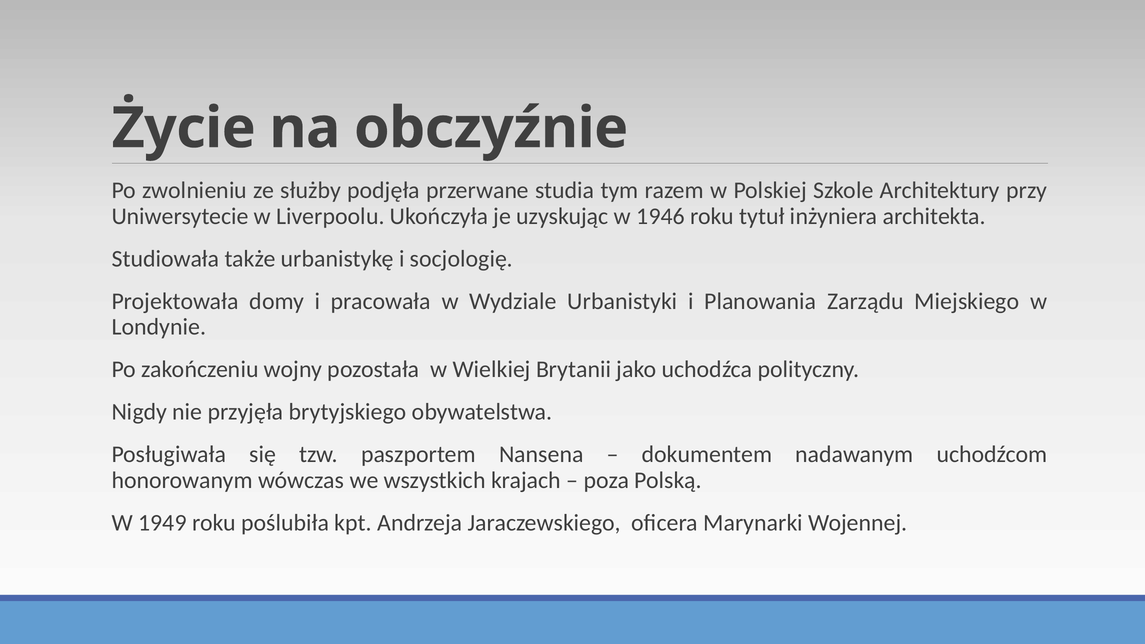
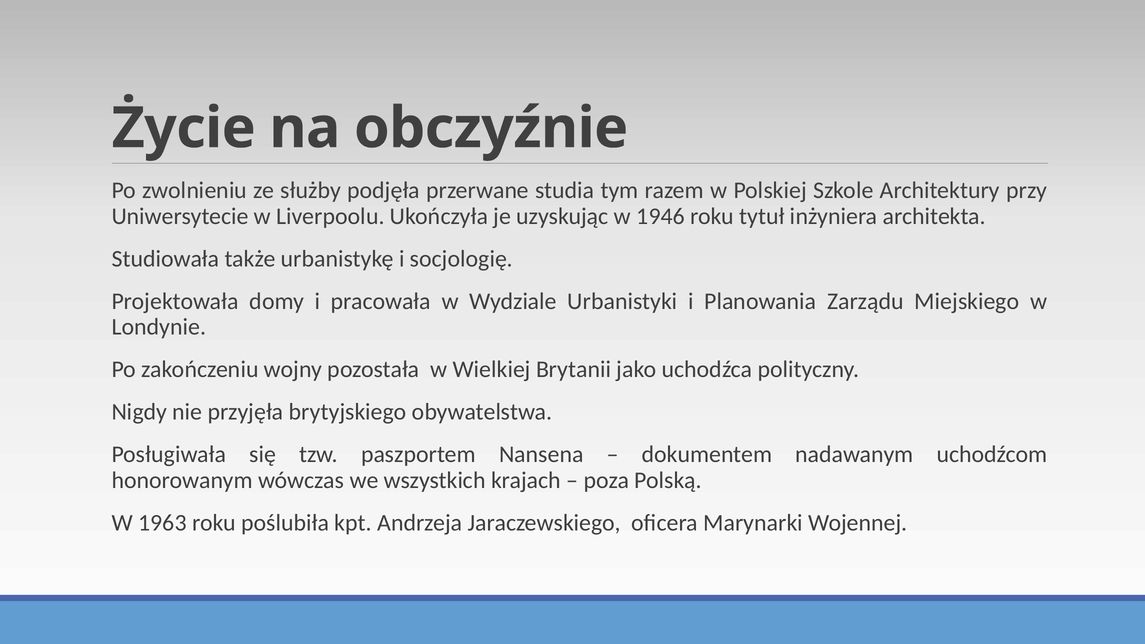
1949: 1949 -> 1963 (162, 523)
